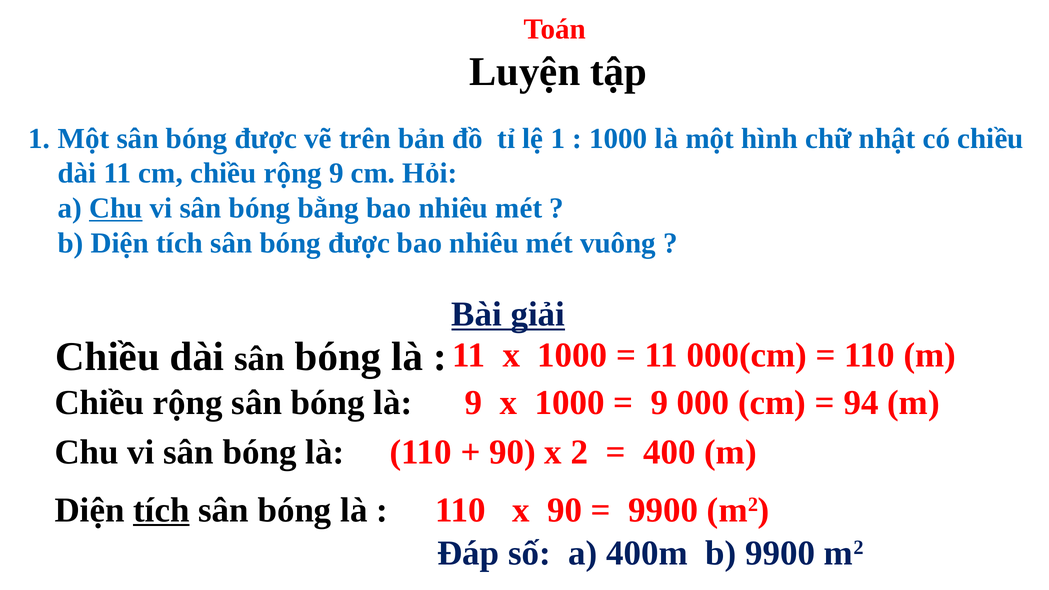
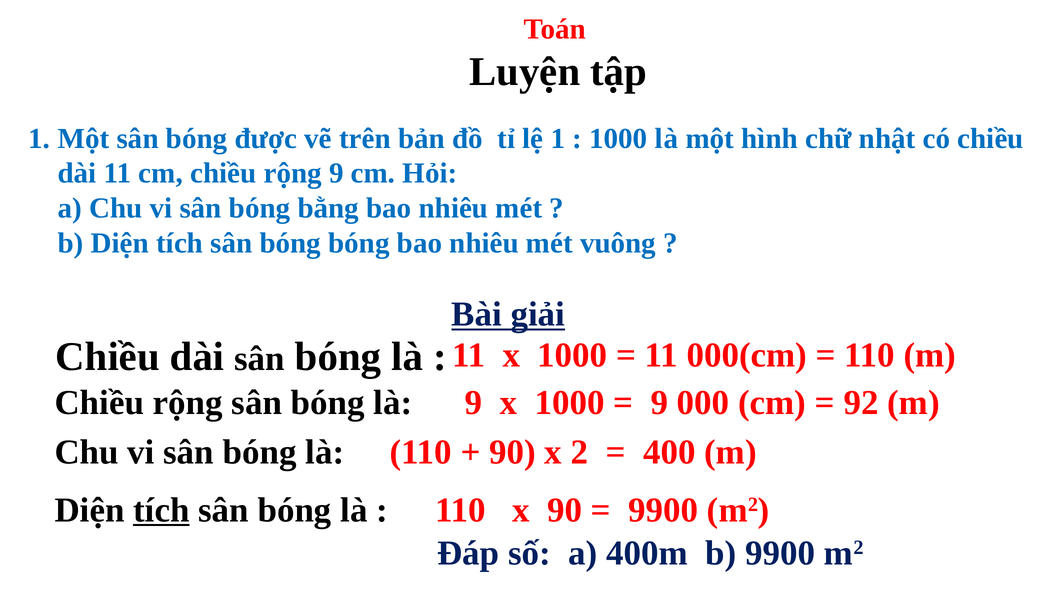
Chu underline: present -> none (116, 208)
tích sân bóng được: được -> bóng (359, 243)
94: 94 -> 92 (861, 403)
